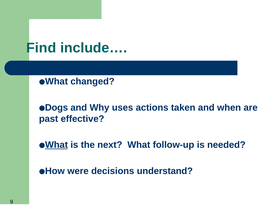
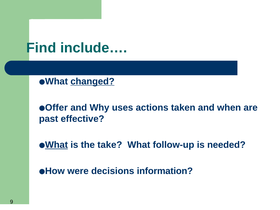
changed underline: none -> present (92, 81)
Dogs: Dogs -> Offer (56, 108)
next: next -> take (110, 145)
understand: understand -> information (165, 171)
